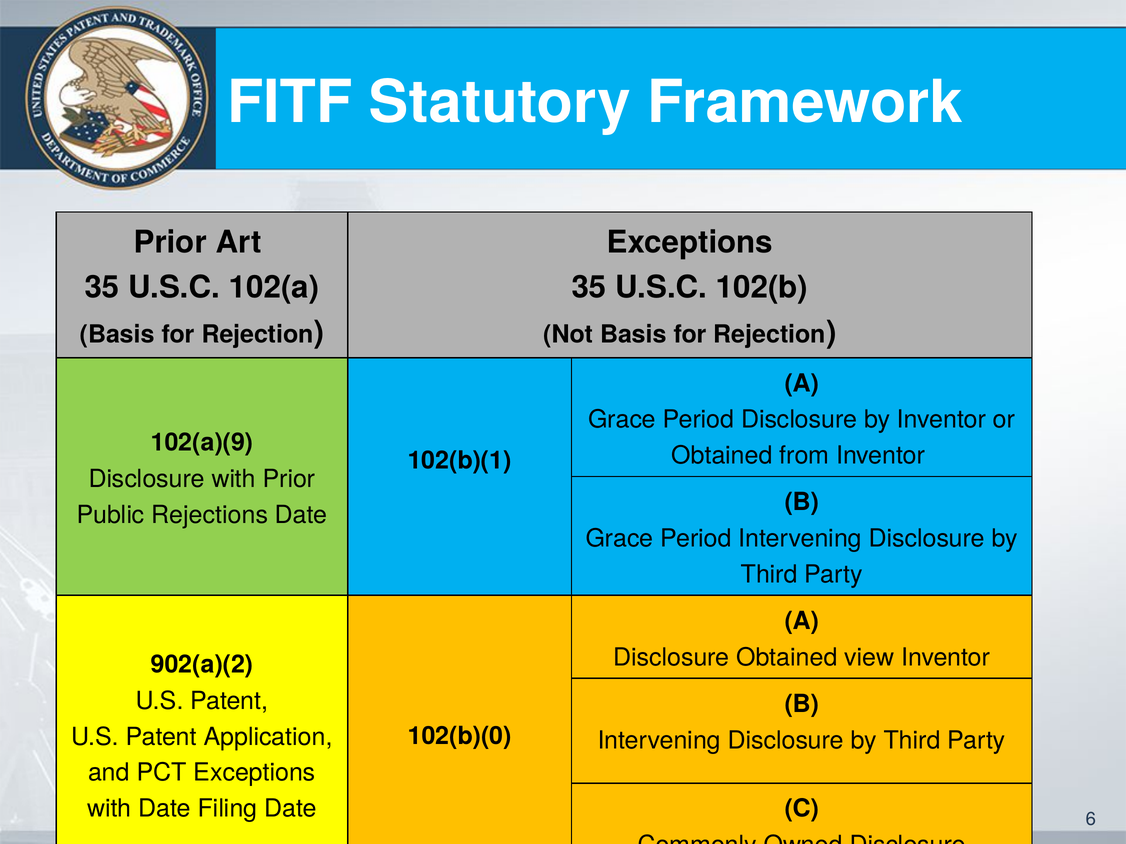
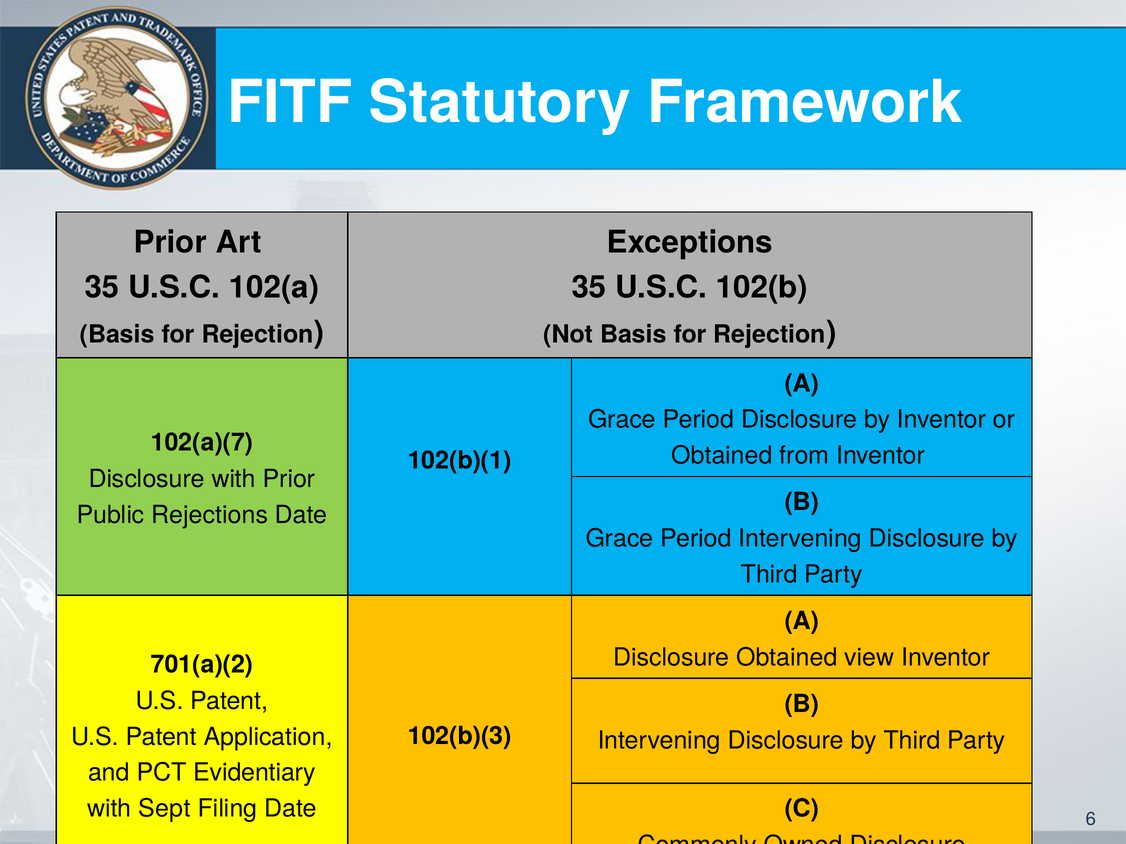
102(a)(9: 102(a)(9 -> 102(a)(7 (202, 443)
902(a)(2: 902(a)(2 -> 701(a)(2 (202, 665)
102(b)(0: 102(b)(0 -> 102(b)(3 (460, 737)
PCT Exceptions: Exceptions -> Evidentiary (255, 773)
with Date: Date -> Sept (164, 809)
